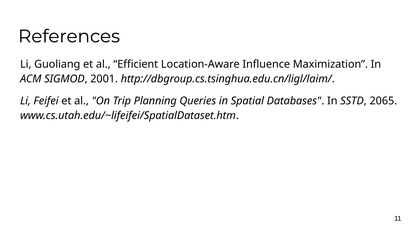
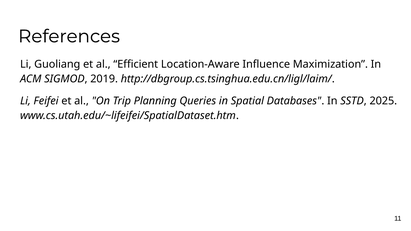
2001: 2001 -> 2019 (104, 79)
2065: 2065 -> 2025 (383, 101)
